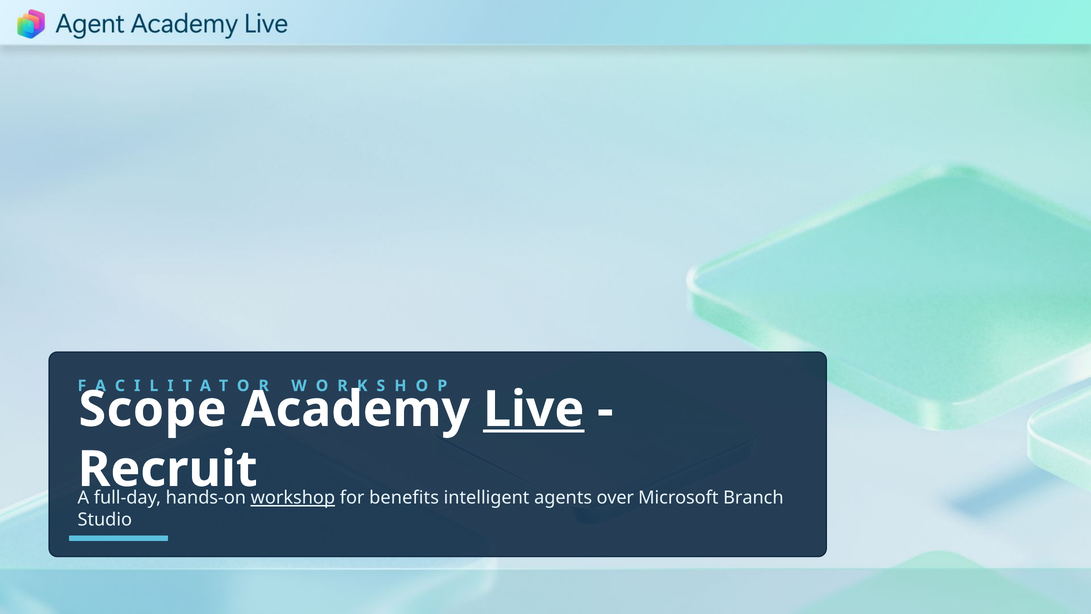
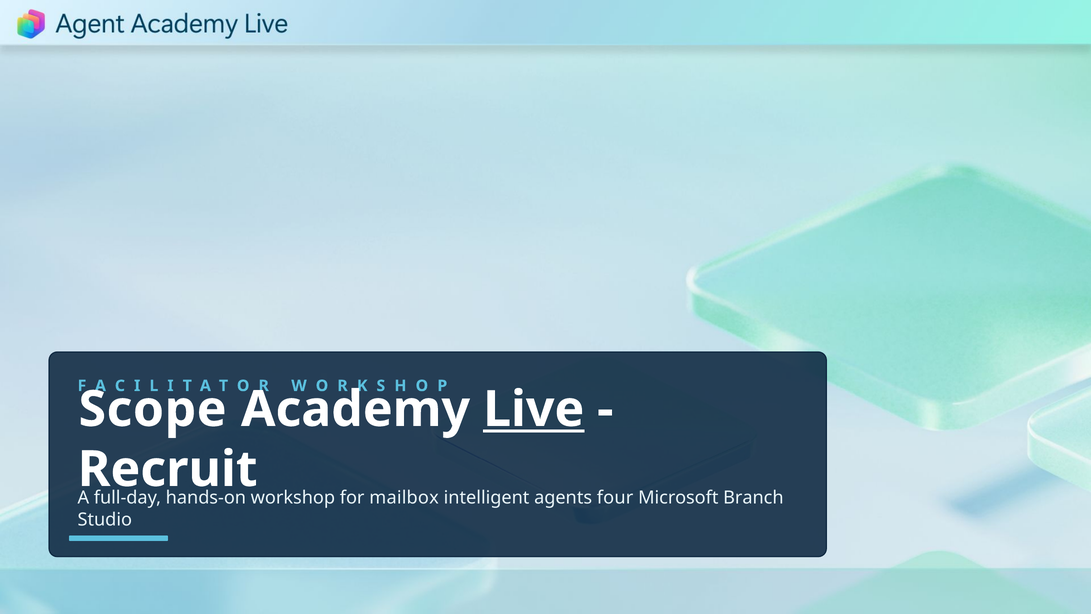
workshop underline: present -> none (293, 498)
benefits: benefits -> mailbox (404, 498)
over: over -> four (615, 498)
